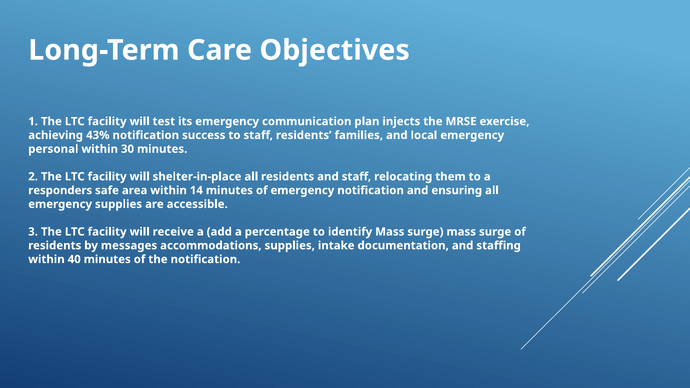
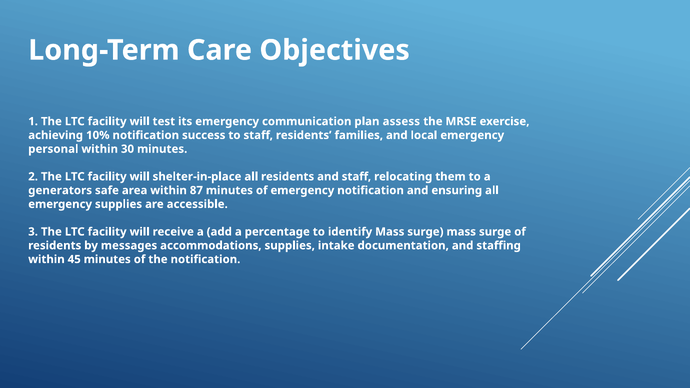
injects: injects -> assess (401, 121)
43%: 43% -> 10% (98, 135)
responders: responders -> generators (60, 190)
14: 14 -> 87 (196, 190)
40: 40 -> 45 (74, 259)
